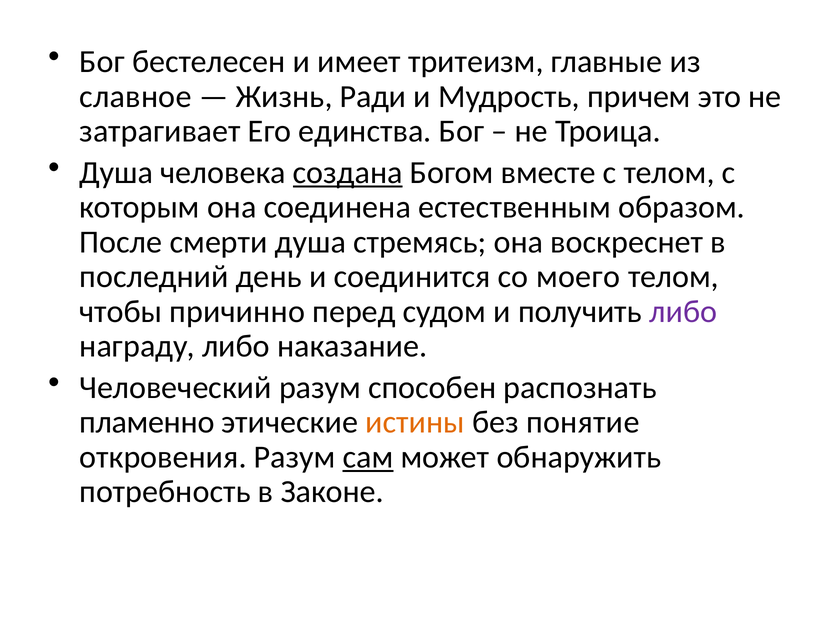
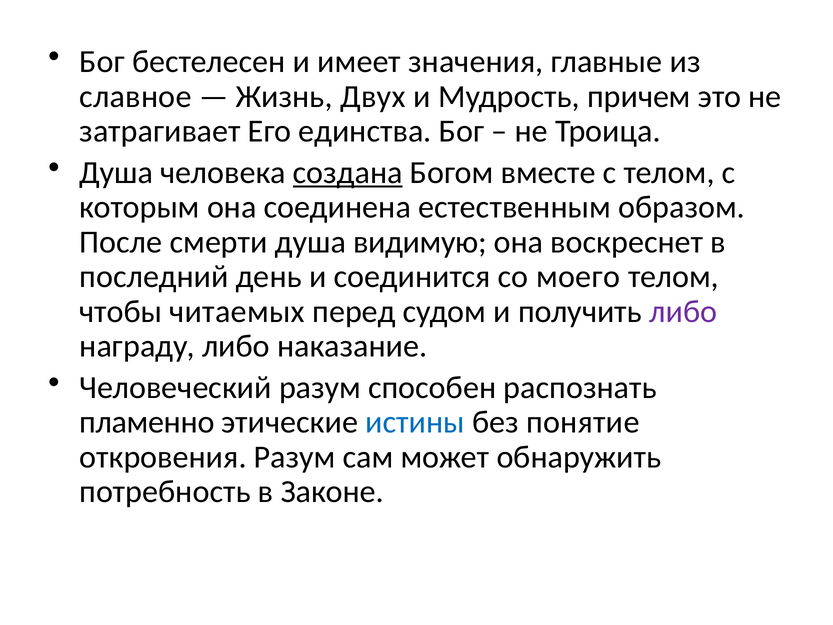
тритеизм: тритеизм -> значения (476, 62)
Ради: Ради -> Двух (373, 96)
стремясь: стремясь -> видимую (420, 242)
причинно: причинно -> читаемых (237, 311)
истины colour: orange -> blue (415, 422)
сам underline: present -> none (368, 457)
